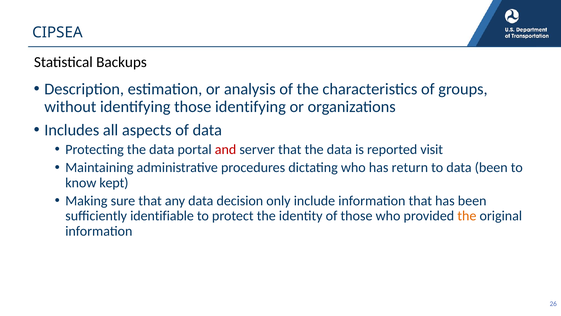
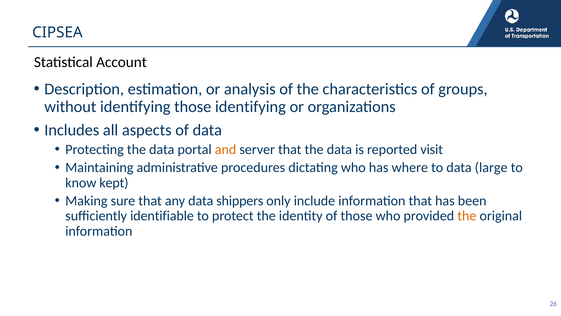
Backups: Backups -> Account (122, 62)
and colour: red -> orange (226, 149)
return: return -> where (410, 167)
data been: been -> large (491, 167)
decision: decision -> shippers (240, 201)
